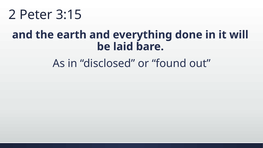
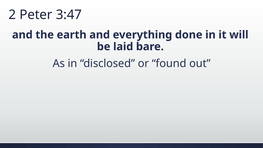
3:15: 3:15 -> 3:47 (69, 15)
